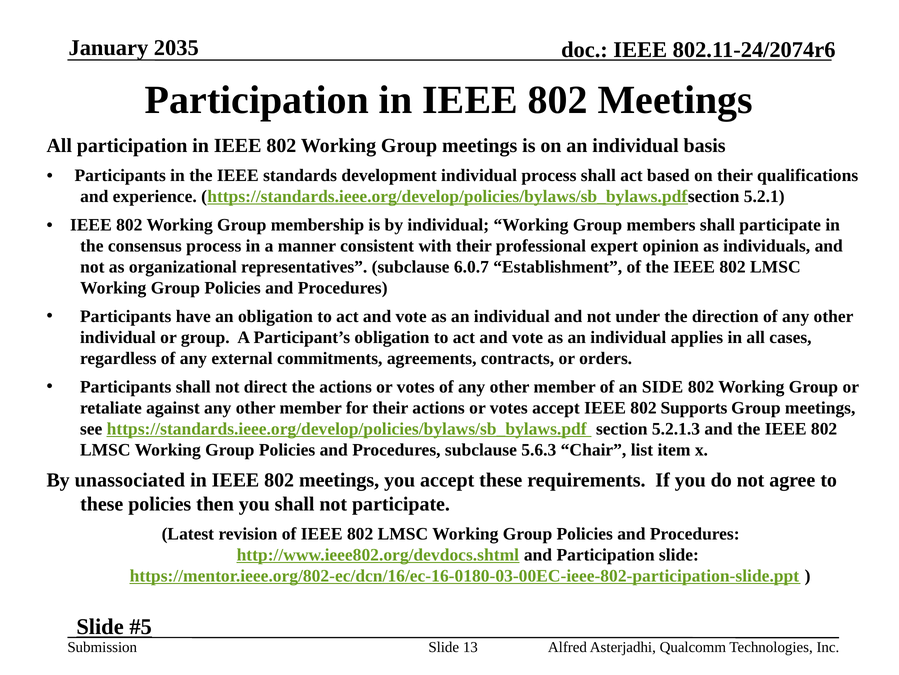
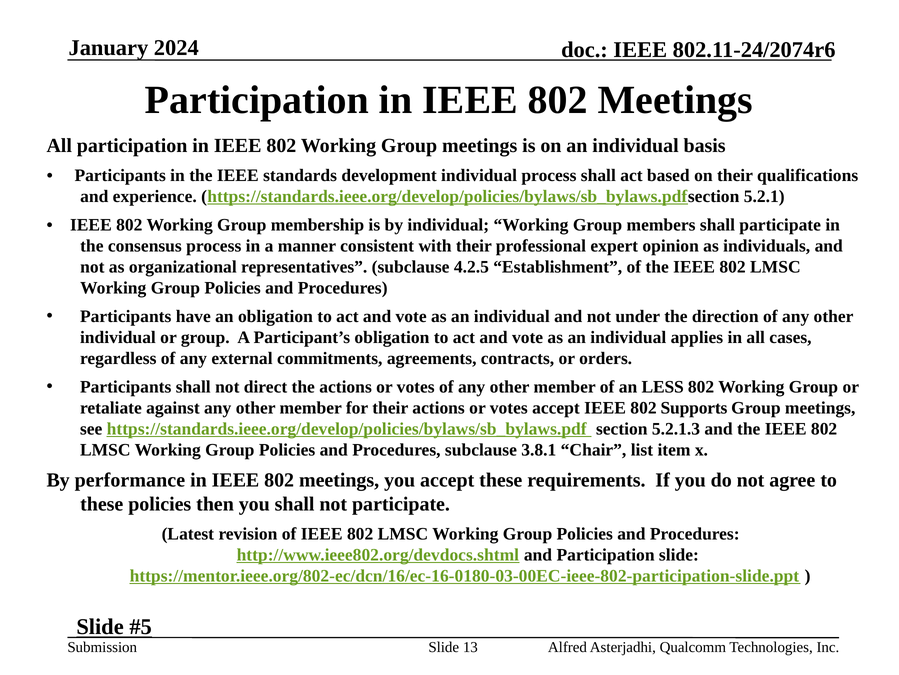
2035: 2035 -> 2024 (176, 48)
6.0.7: 6.0.7 -> 4.2.5 (471, 267)
SIDE: SIDE -> LESS (663, 386)
5.6.3: 5.6.3 -> 3.8.1 (539, 449)
unassociated: unassociated -> performance (130, 480)
